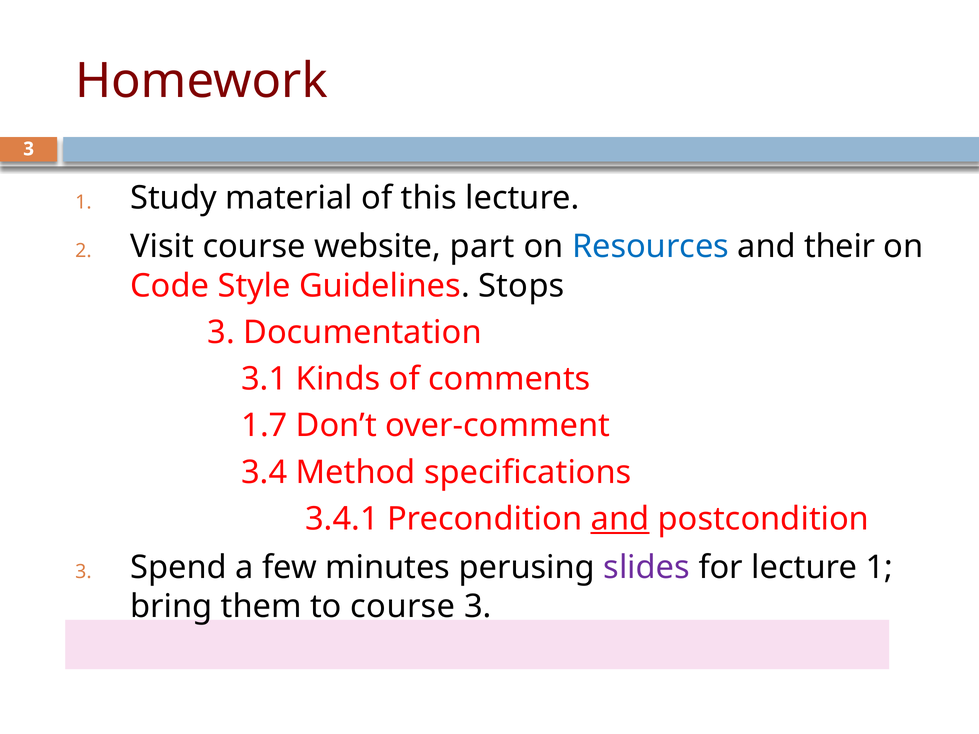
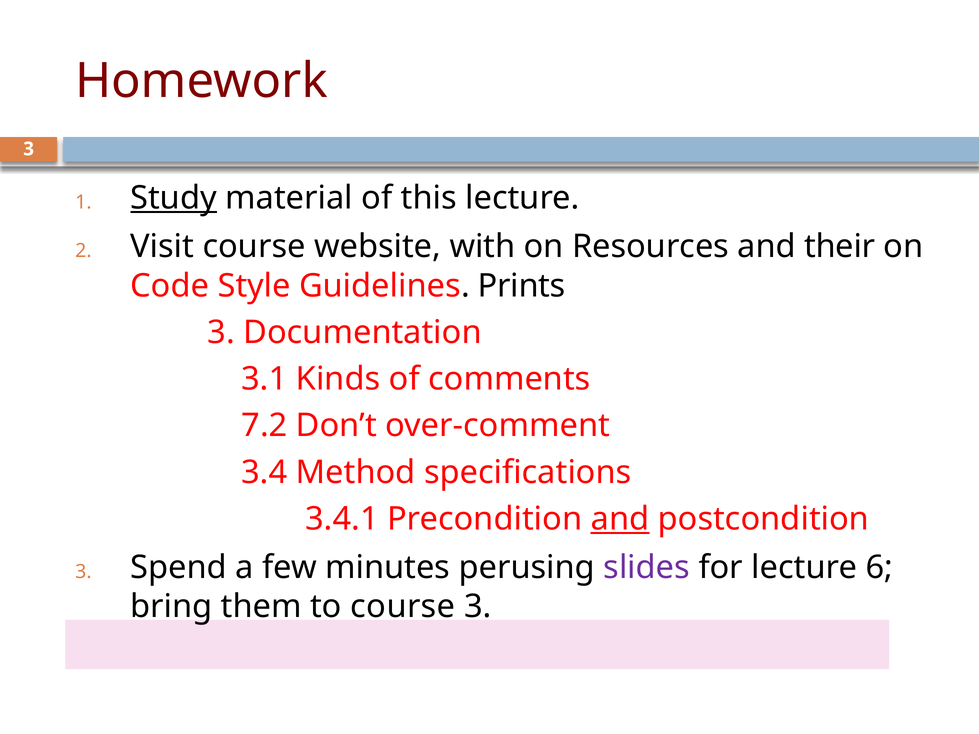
Study underline: none -> present (174, 198)
part: part -> with (482, 247)
Resources colour: blue -> black (651, 247)
Stops: Stops -> Prints (522, 286)
1.7: 1.7 -> 7.2 (264, 426)
lecture 1: 1 -> 6 (879, 568)
